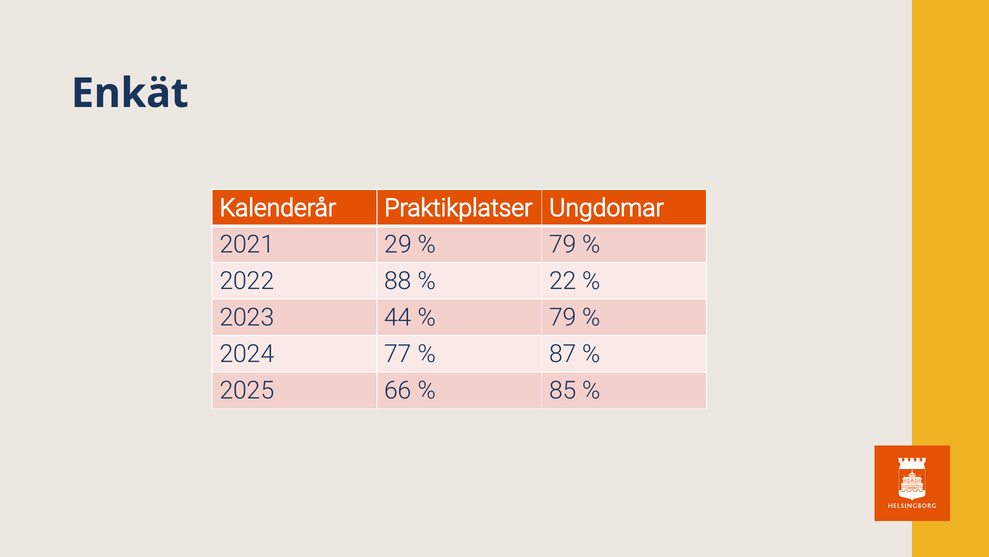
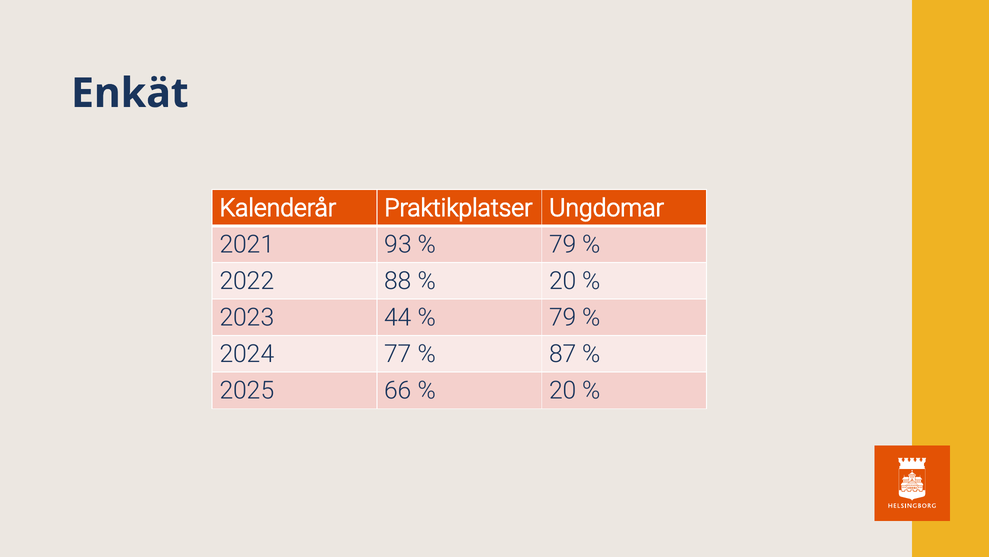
29: 29 -> 93 (398, 244)
22: 22 -> 20 (563, 281)
85: 85 -> 20 (563, 390)
